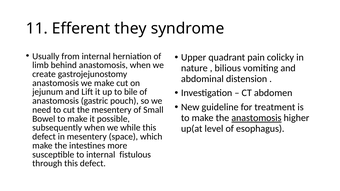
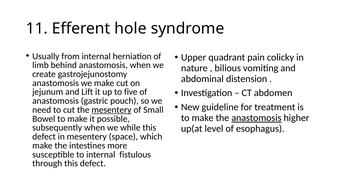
they: they -> hole (130, 29)
bile: bile -> five (131, 92)
mesentery underline: none -> present (112, 110)
